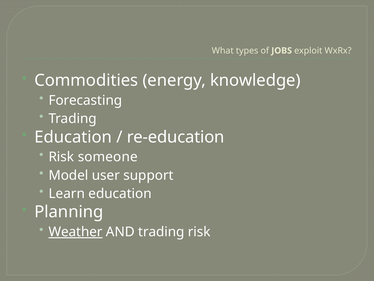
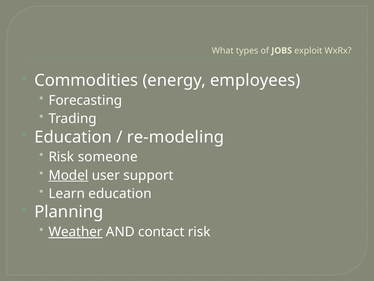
knowledge: knowledge -> employees (255, 80)
re-education: re-education -> re-modeling (175, 137)
Model underline: none -> present (68, 175)
AND trading: trading -> contact (161, 232)
